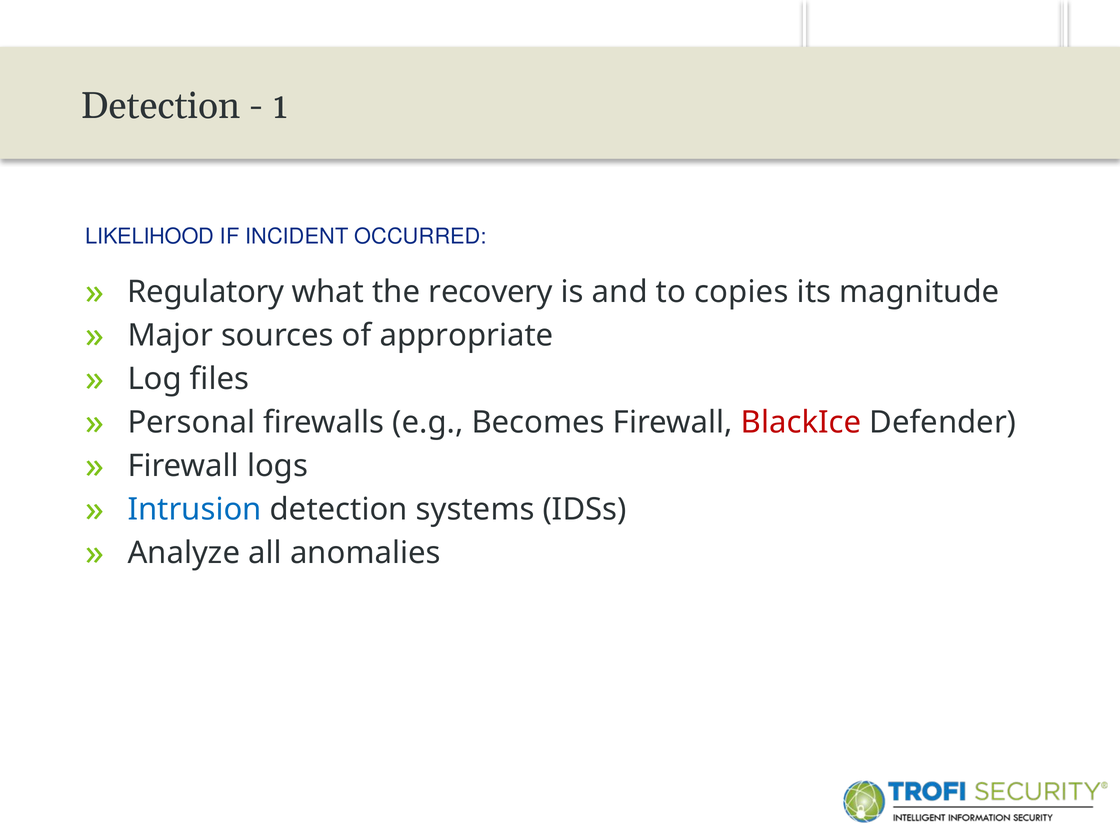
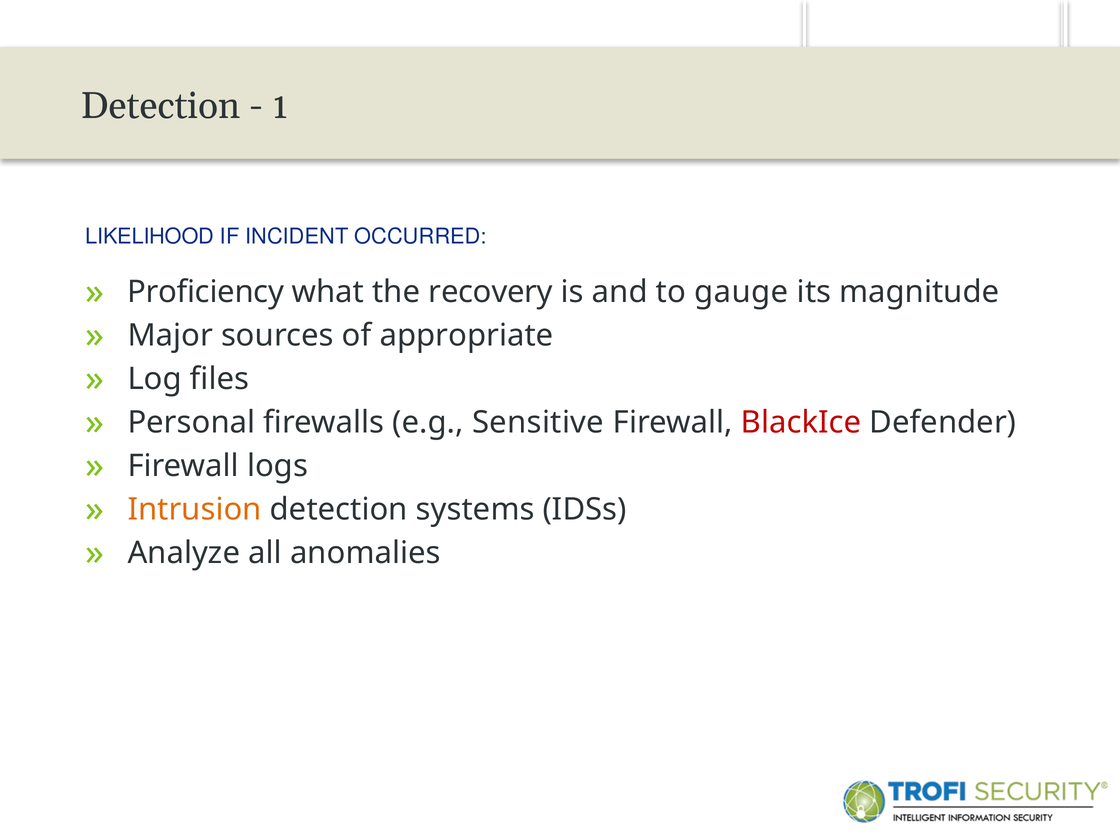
Regulatory: Regulatory -> Proficiency (206, 292)
copies: copies -> gauge (741, 292)
Becomes: Becomes -> Sensitive (538, 422)
Intrusion colour: blue -> orange (195, 510)
